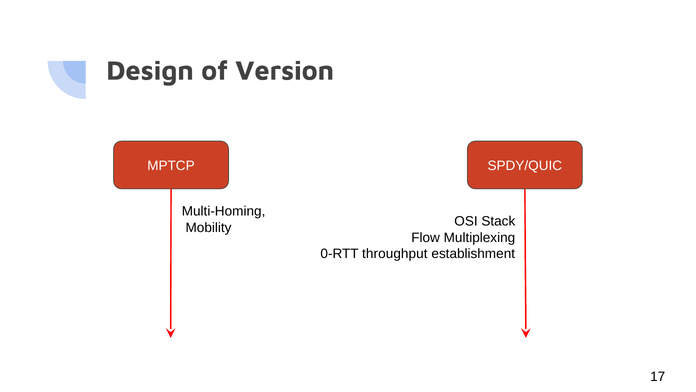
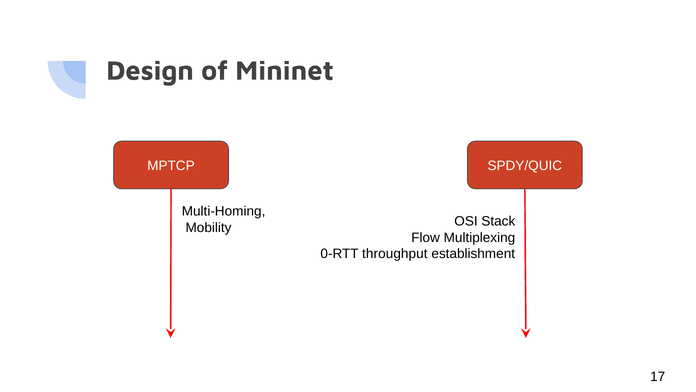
Version: Version -> Mininet (285, 71)
